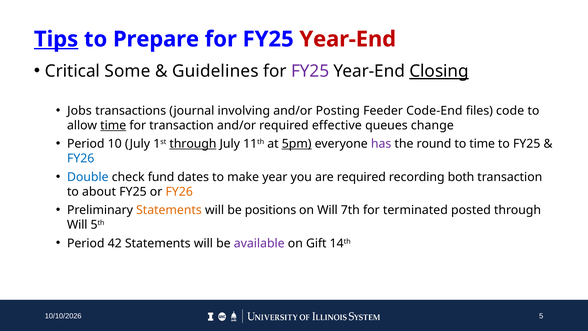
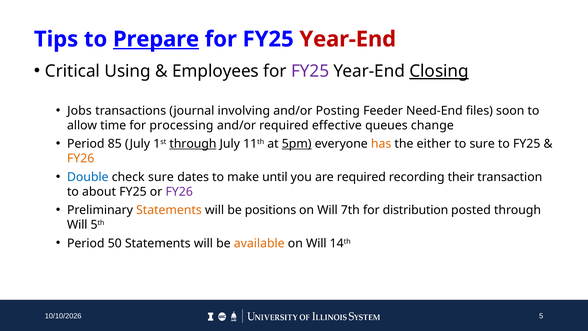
Tips underline: present -> none (56, 39)
Prepare underline: none -> present (156, 39)
Some: Some -> Using (128, 71)
Guidelines: Guidelines -> Employees (215, 71)
Code-End: Code-End -> Need-End (434, 111)
code: code -> soon (510, 111)
time underline: present -> none (113, 125)
for transaction: transaction -> processing (181, 125)
10: 10 -> 85 (115, 144)
has colour: purple -> orange (381, 144)
round: round -> either (434, 144)
to time: time -> sure (482, 144)
FY26 colour: blue -> orange (81, 158)
check fund: fund -> sure (161, 177)
year: year -> until (275, 177)
both: both -> their (461, 177)
FY26 colour: orange -> purple (179, 192)
terminated: terminated -> distribution (415, 210)
42: 42 -> 50 (115, 243)
available colour: purple -> orange (259, 243)
Gift: Gift -> Will (316, 243)
